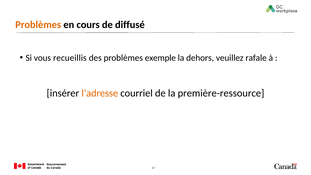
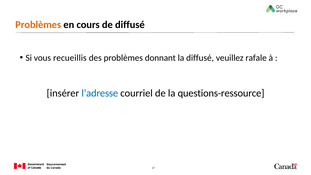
exemple: exemple -> donnant (160, 58)
la dehors: dehors -> diffusé (200, 58)
l’adresse colour: orange -> blue (100, 93)
première-ressource: première-ressource -> questions-ressource (221, 93)
